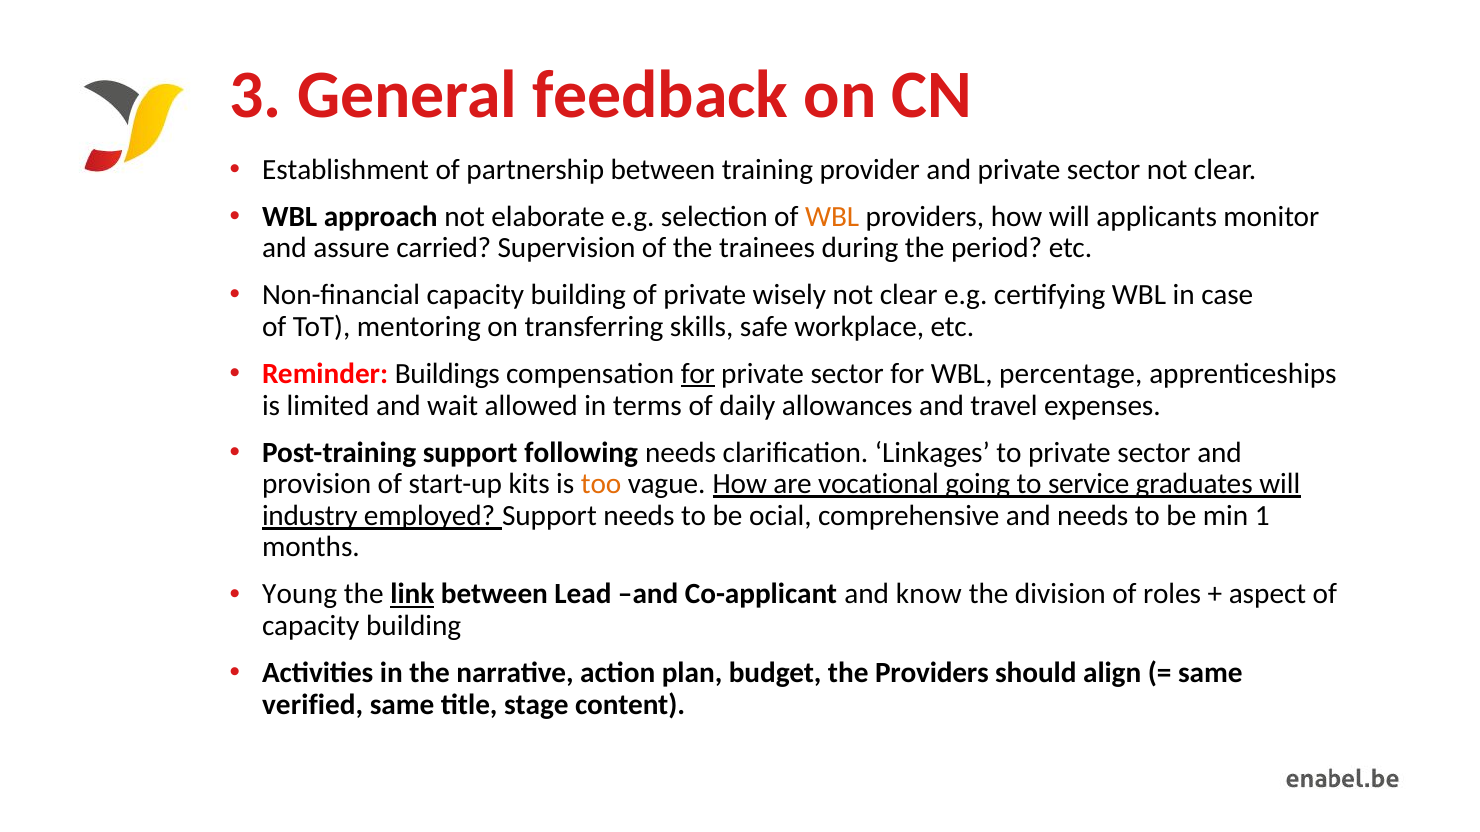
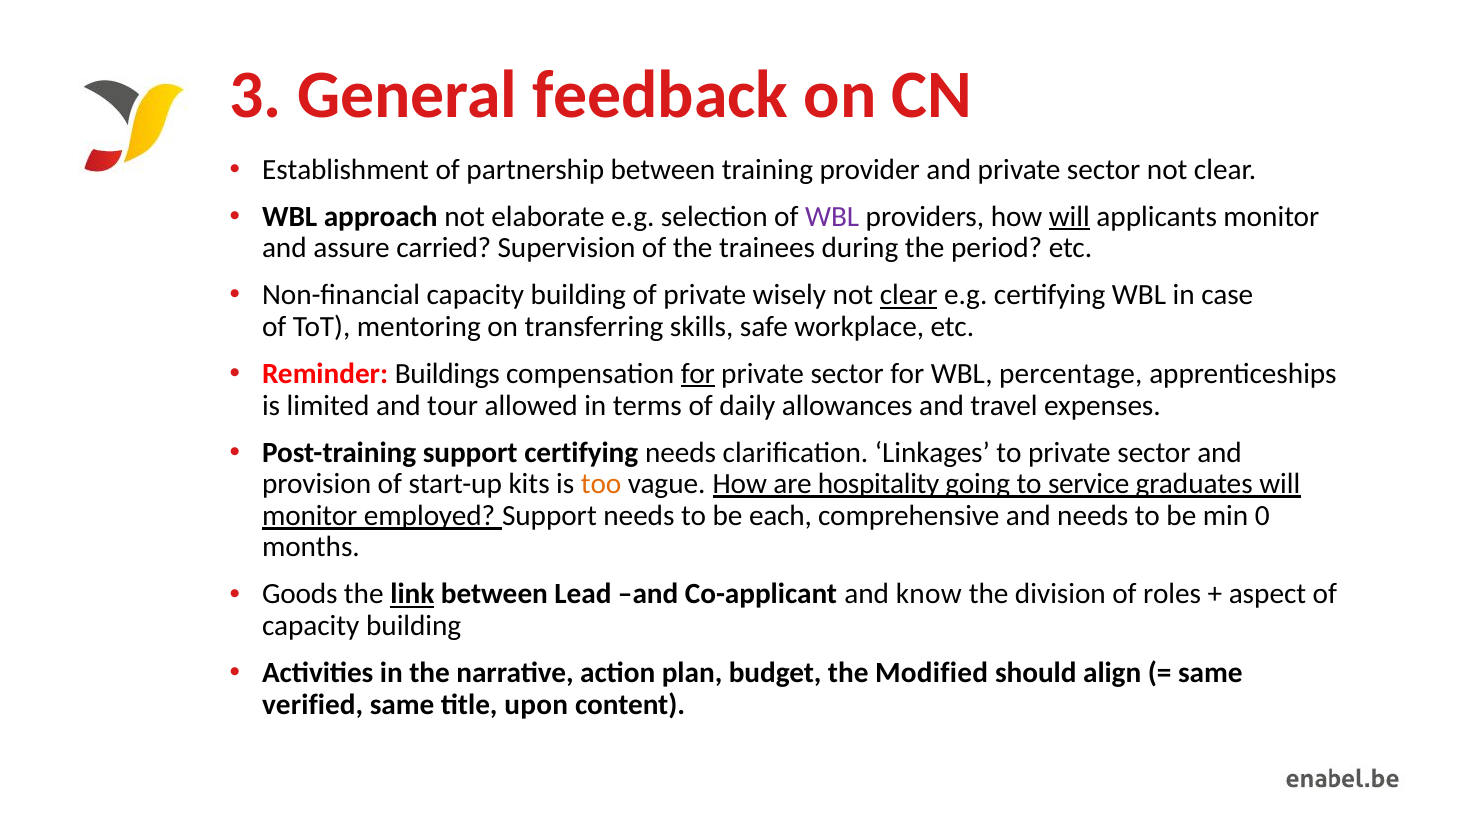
WBL colour: orange -> purple (832, 217)
will underline: none -> present (1069, 217)
clear underline: none -> present (909, 295)
wait: wait -> tour (453, 406)
support following: following -> certifying (581, 453)
vocational: vocational -> hospitality (879, 484)
industry: industry -> monitor (310, 516)
ocial: ocial -> each (780, 516)
1: 1 -> 0 (1262, 516)
Young: Young -> Goods (300, 595)
the Providers: Providers -> Modified (932, 673)
stage: stage -> upon (536, 705)
